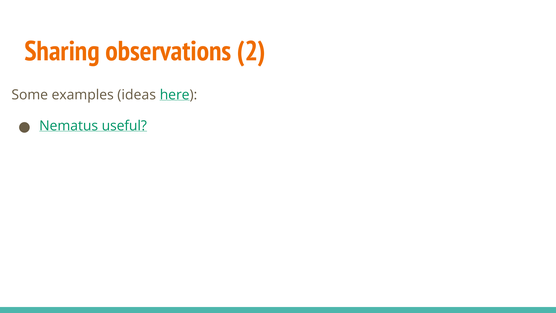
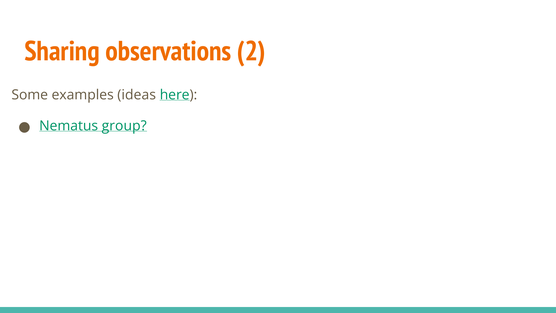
useful: useful -> group (124, 126)
